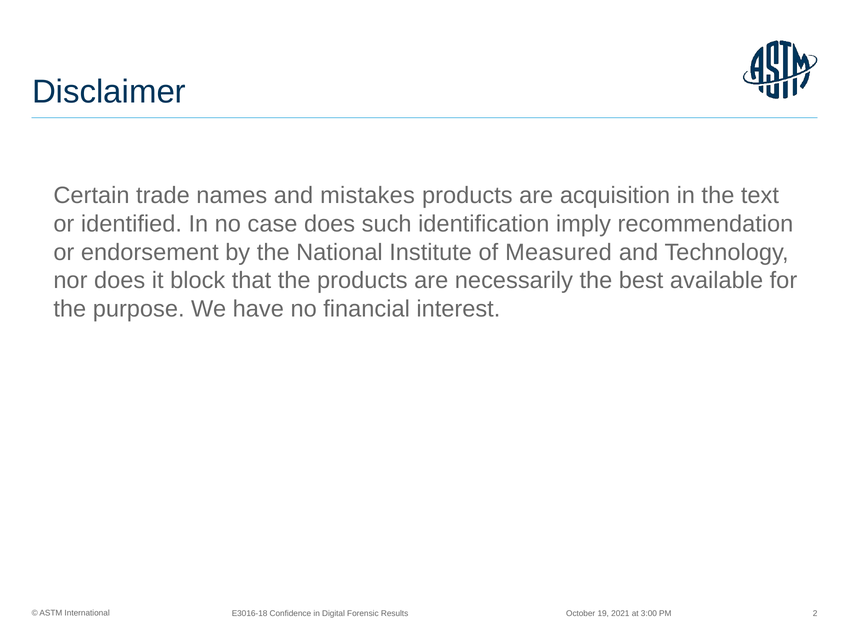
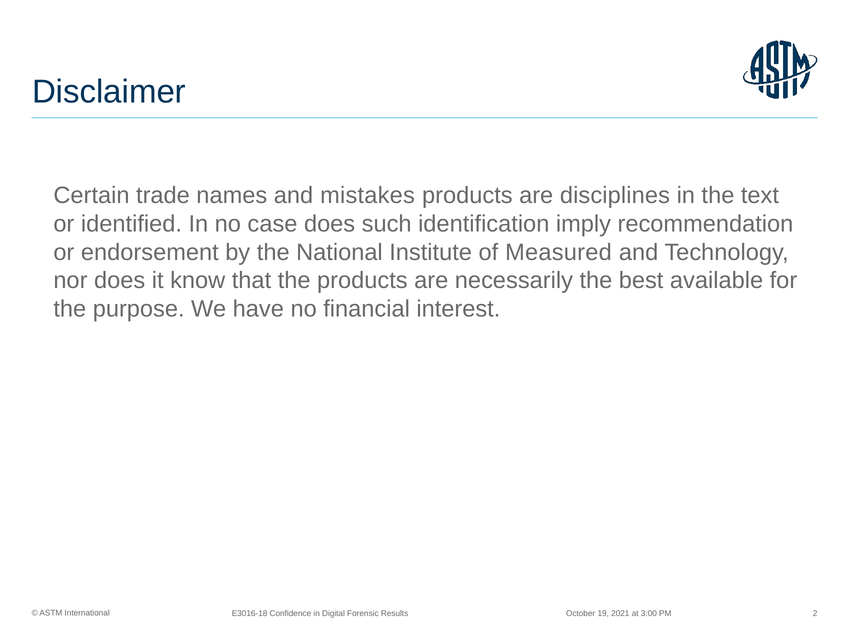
acquisition: acquisition -> disciplines (615, 196)
block: block -> know (198, 280)
